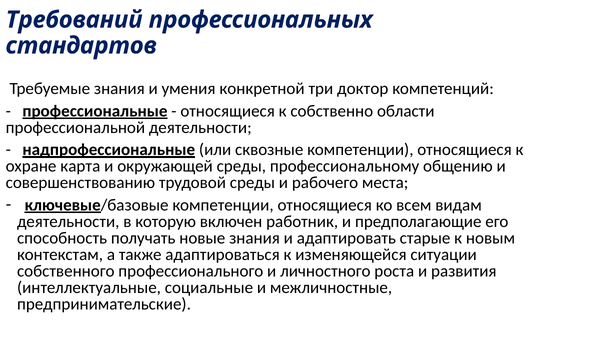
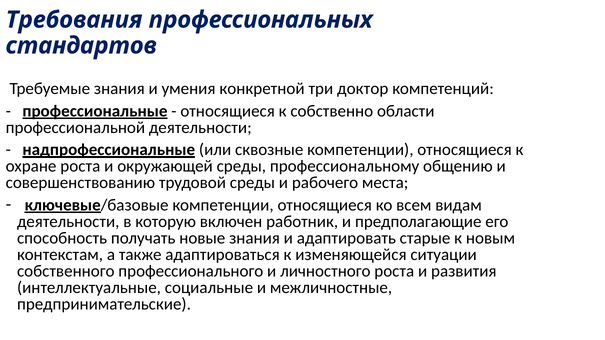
Требований: Требований -> Требования (74, 20)
охране карта: карта -> роста (80, 166)
